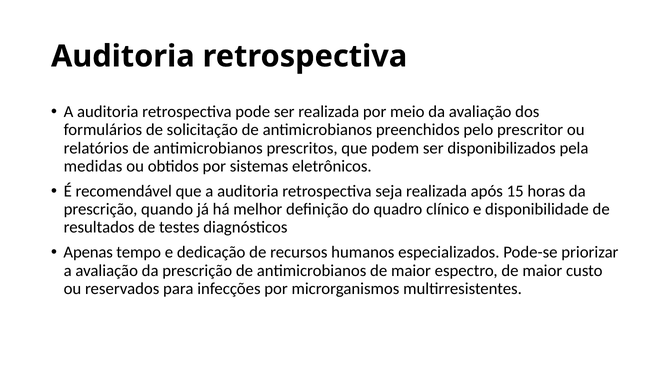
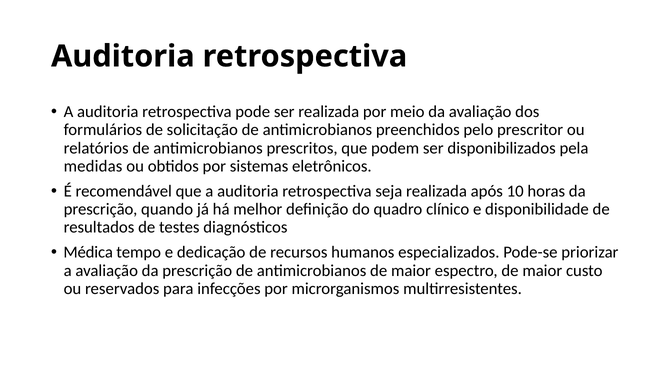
15: 15 -> 10 (515, 191)
Apenas: Apenas -> Médica (88, 252)
